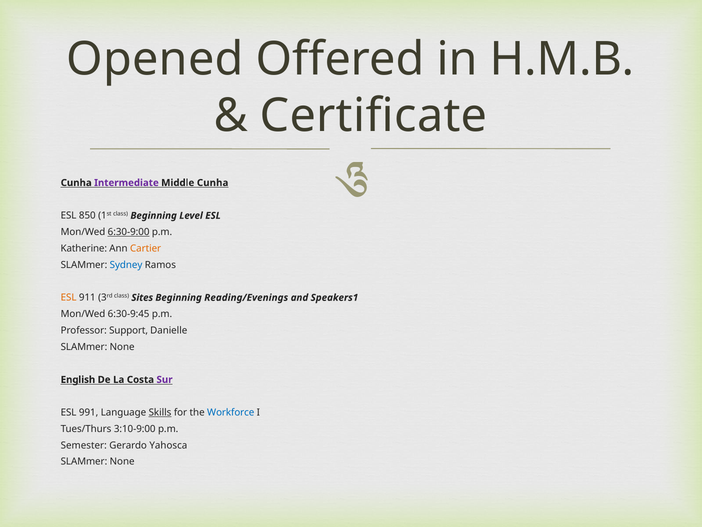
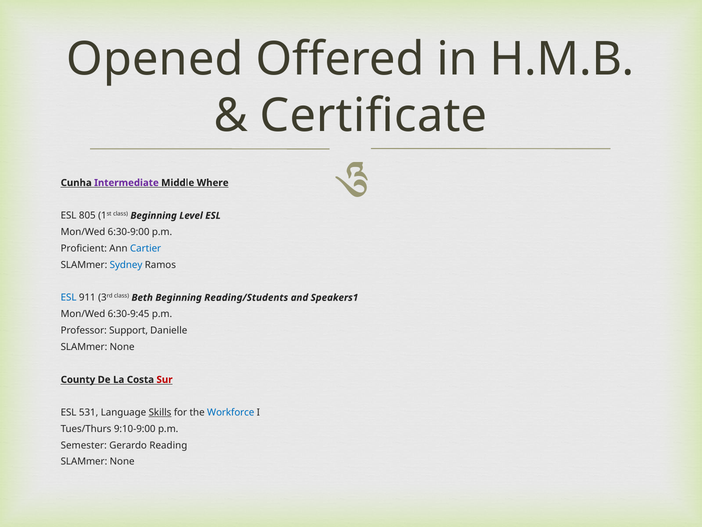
Middle Cunha: Cunha -> Where (213, 183)
850: 850 -> 805 (87, 215)
6:30-9:00 underline: present -> none (129, 232)
Katherine: Katherine -> Proficient (84, 248)
Cartier colour: orange -> blue (146, 248)
ESL colour: orange -> blue (69, 297)
Sites: Sites -> Beth (142, 297)
Reading/Evenings: Reading/Evenings -> Reading/Students (246, 297)
English: English -> County (78, 379)
Sur colour: purple -> red (165, 379)
991: 991 -> 531 (89, 412)
3:10-9:00: 3:10-9:00 -> 9:10-9:00 (135, 428)
Yahosca: Yahosca -> Reading (168, 445)
